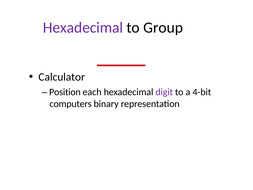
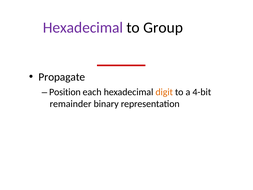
Calculator: Calculator -> Propagate (62, 77)
digit colour: purple -> orange (164, 92)
computers: computers -> remainder (71, 104)
